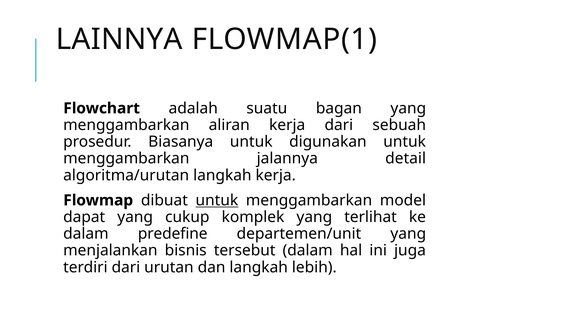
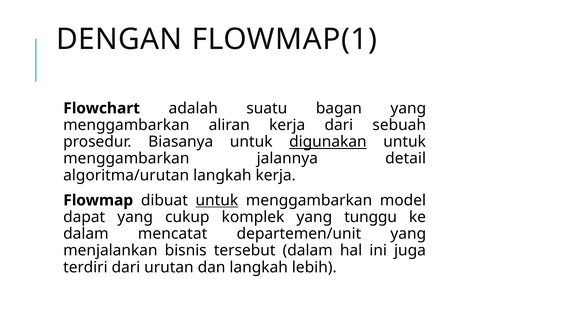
LAINNYA: LAINNYA -> DENGAN (119, 39)
digunakan underline: none -> present (328, 142)
terlihat: terlihat -> tunggu (371, 217)
predefine: predefine -> mencatat (173, 234)
